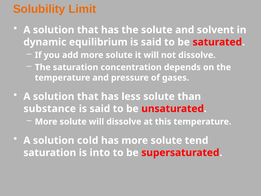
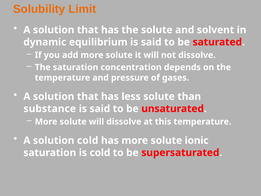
tend: tend -> ionic (197, 140)
is into: into -> cold (100, 152)
